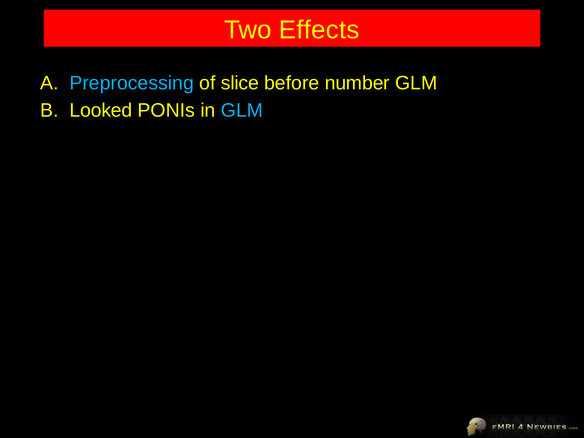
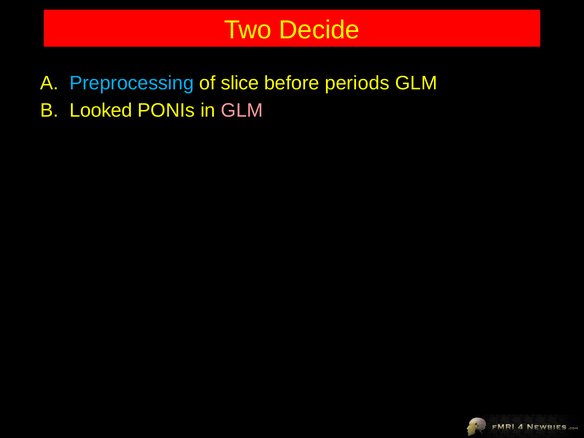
Effects: Effects -> Decide (319, 30)
number: number -> periods (357, 83)
GLM colour: light blue -> pink (242, 110)
